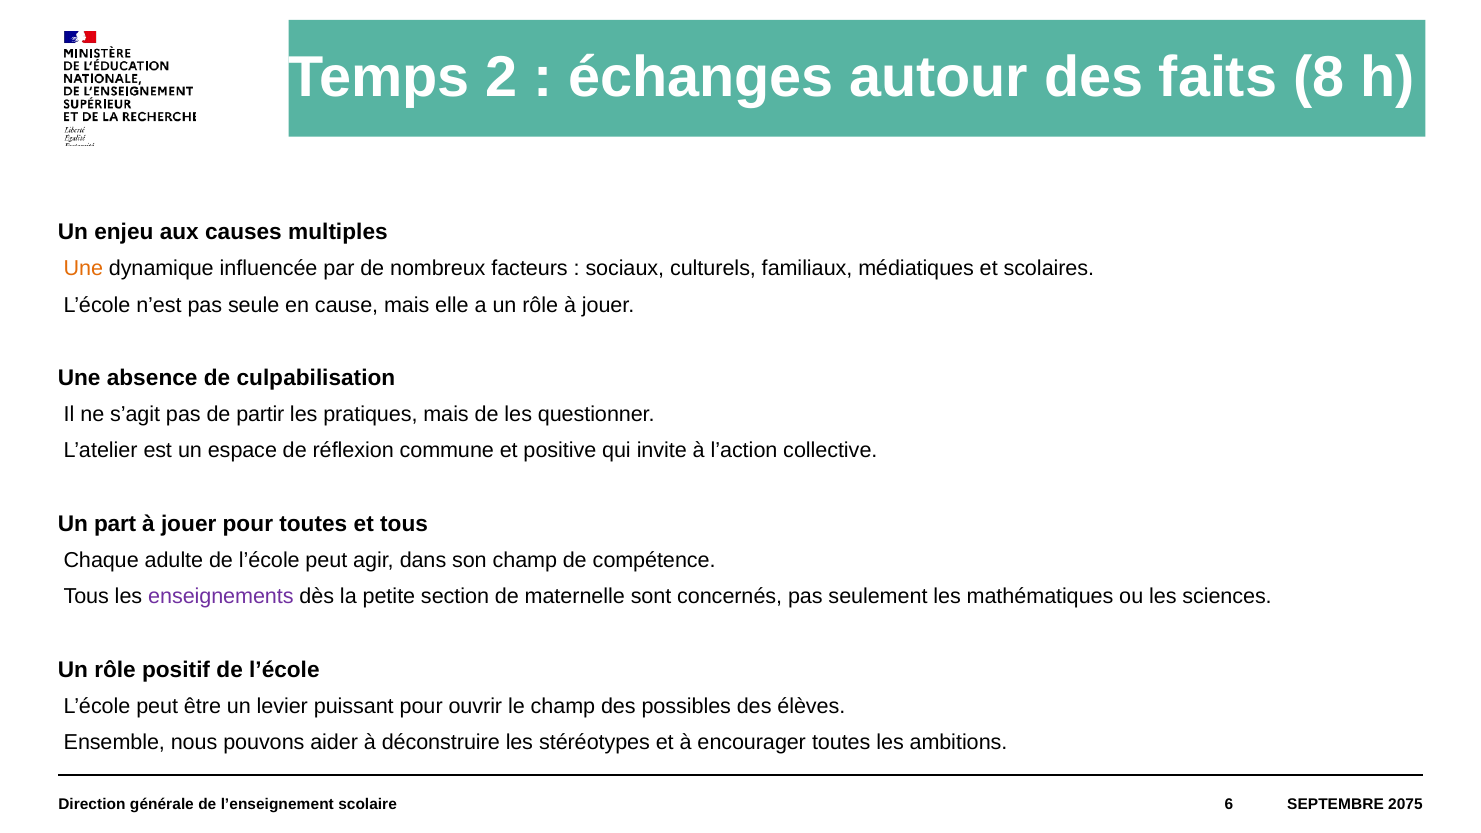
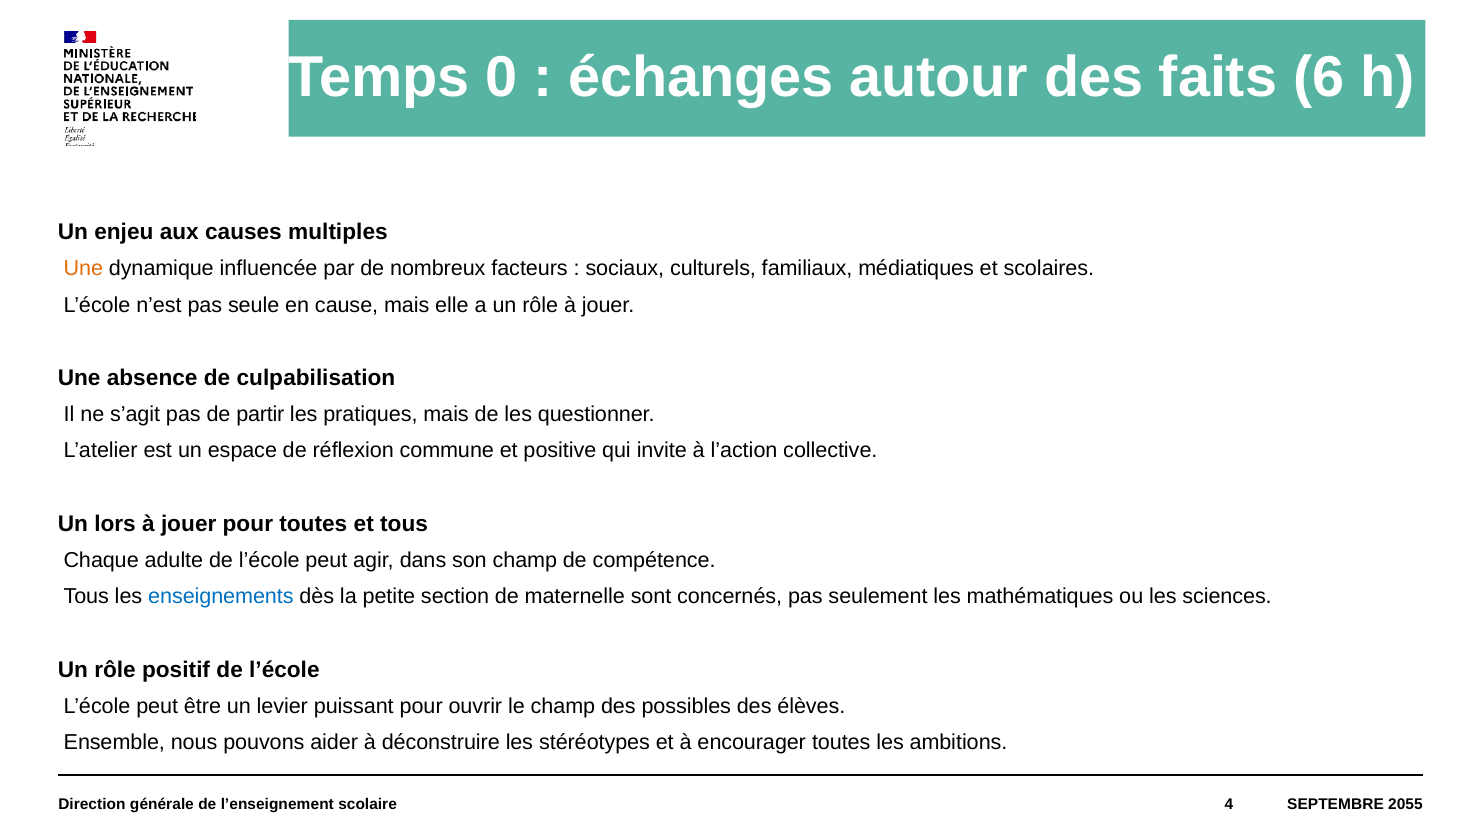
2: 2 -> 0 (501, 78)
8: 8 -> 6 (1319, 78)
part: part -> lors (115, 524)
enseignements colour: purple -> blue (221, 597)
6: 6 -> 4 (1229, 805)
2075: 2075 -> 2055 (1405, 805)
